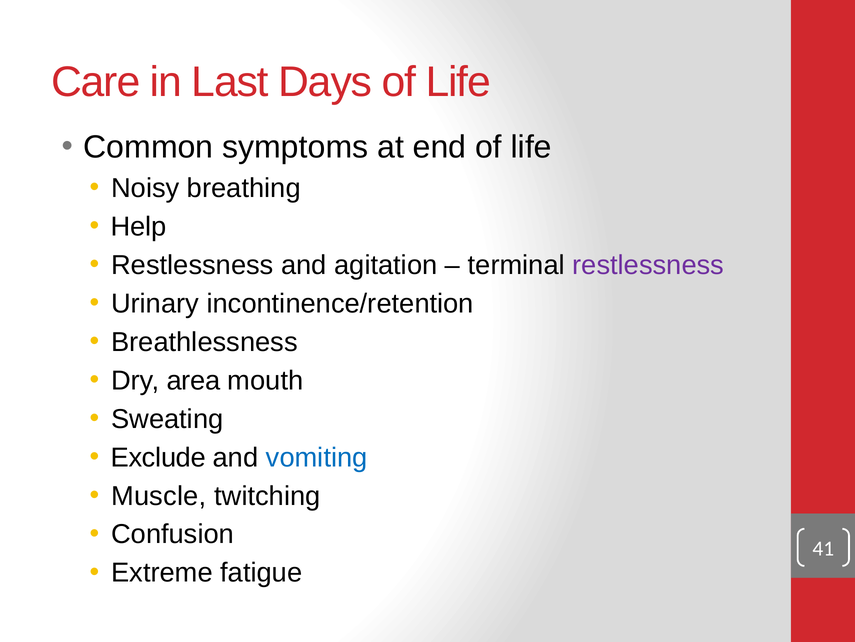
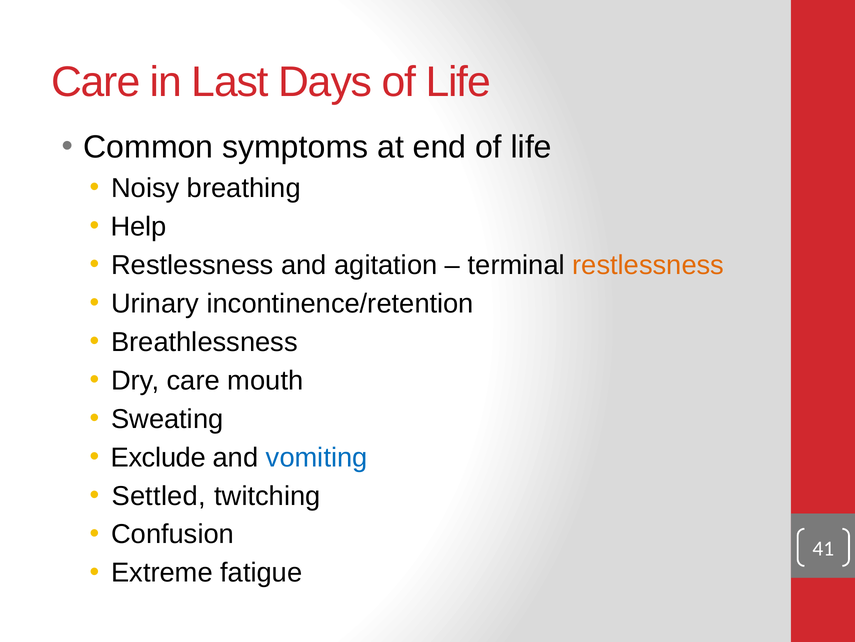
restlessness colour: purple -> orange (648, 265)
Dry area: area -> care (193, 380)
Muscle: Muscle -> Settled (159, 495)
